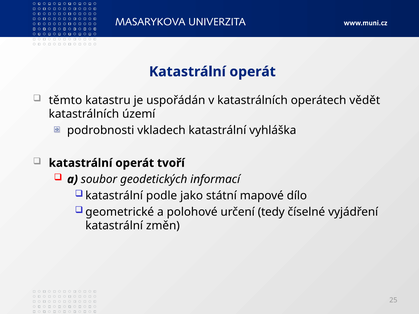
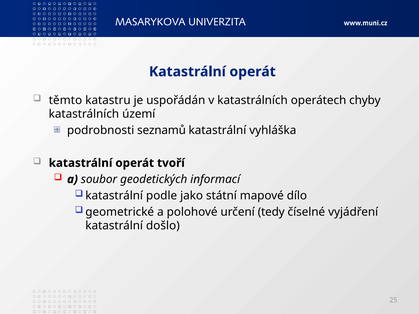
vědět: vědět -> chyby (365, 100)
vkladech: vkladech -> seznamů (162, 131)
změn: změn -> došlo (163, 226)
